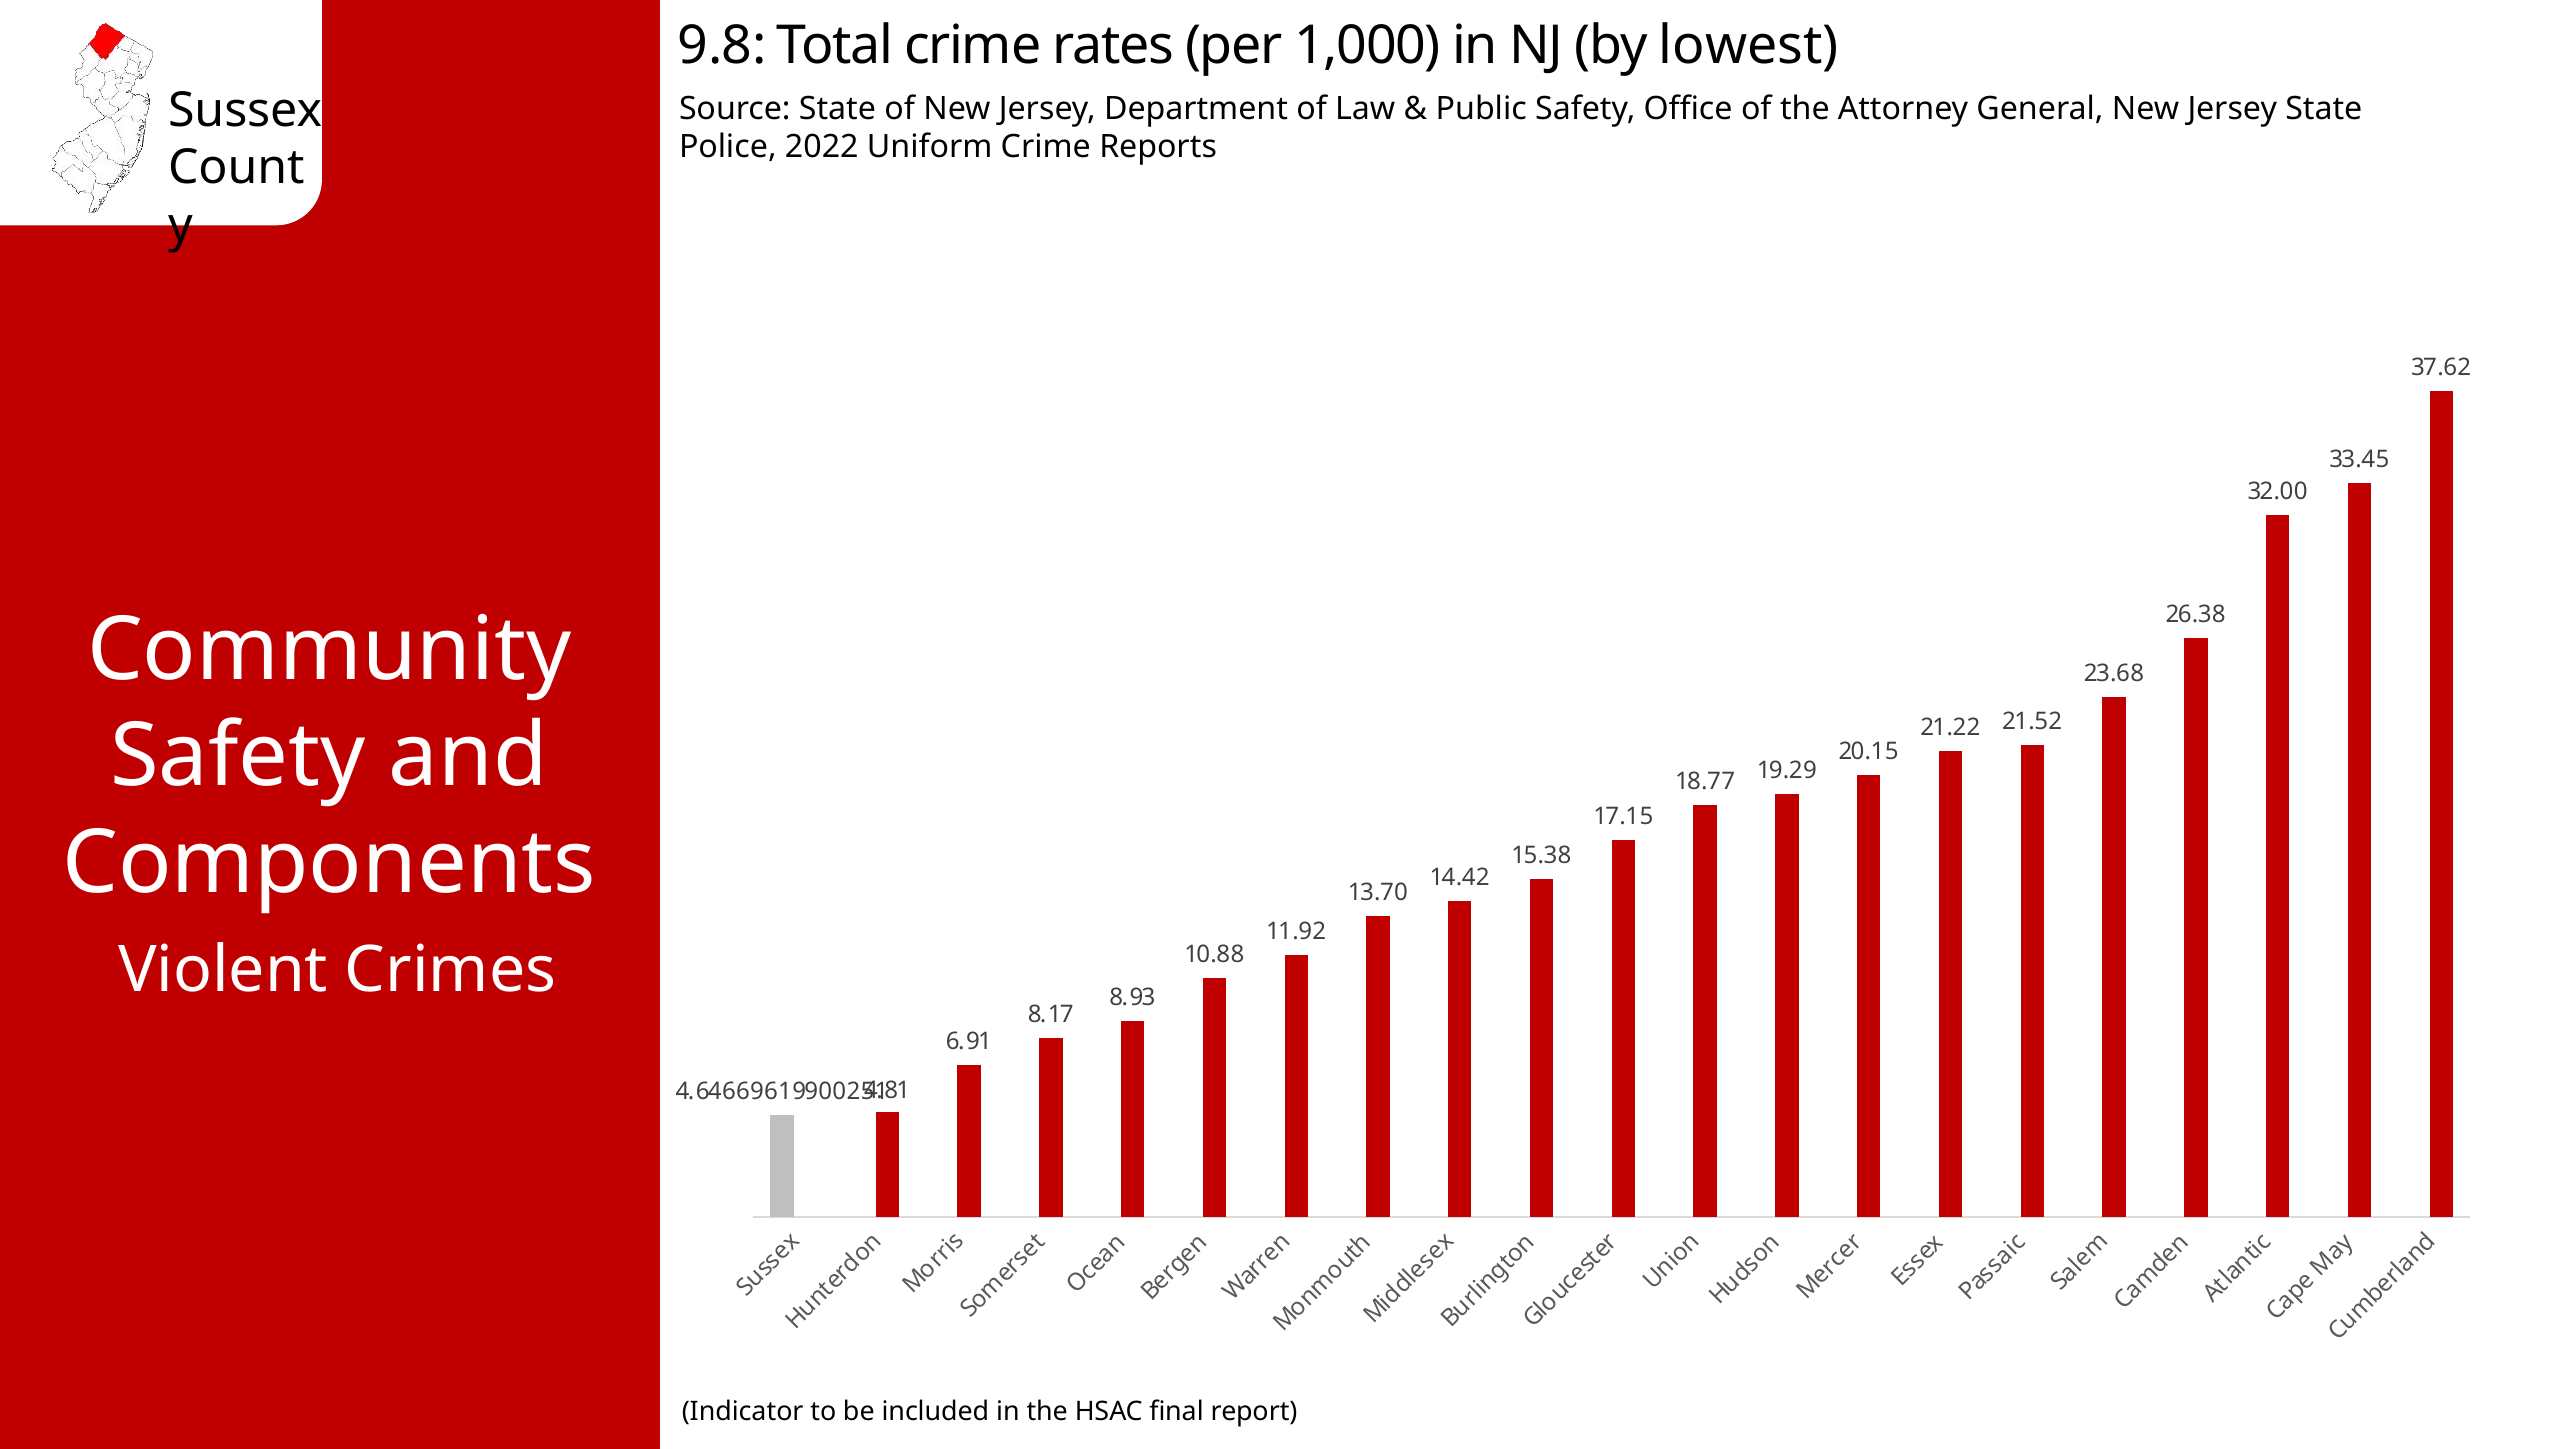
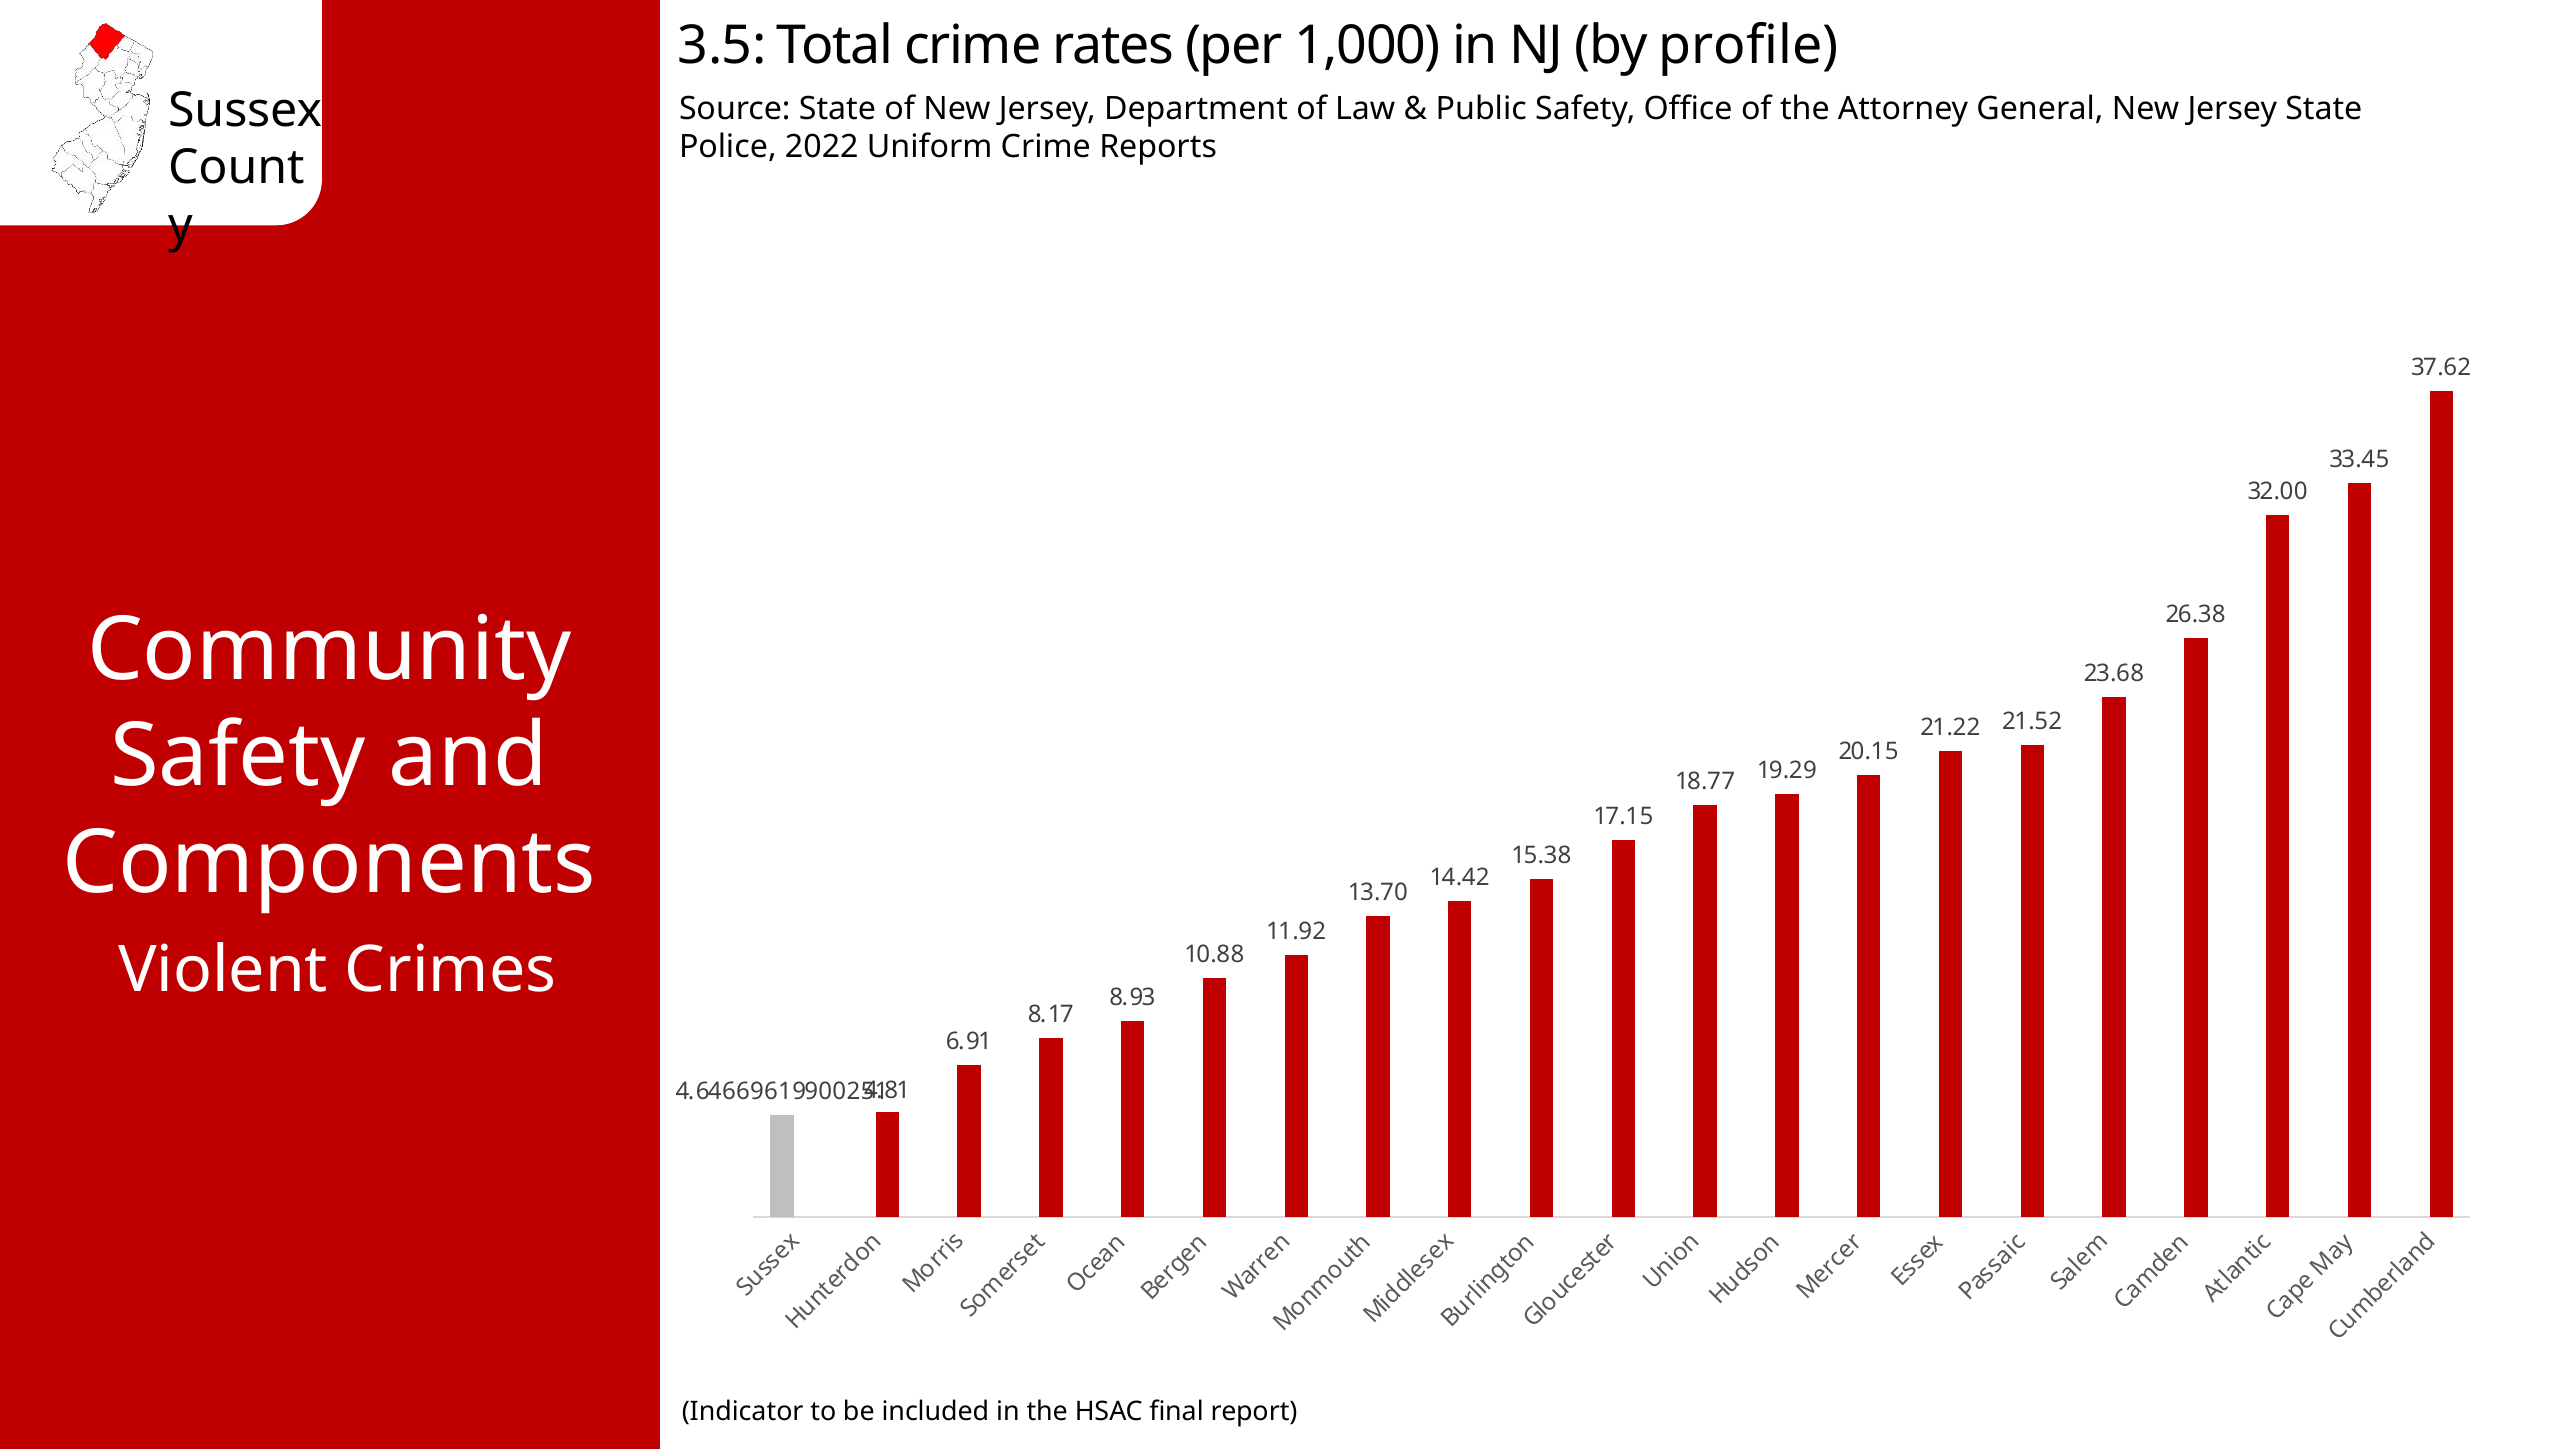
9.8: 9.8 -> 3.5 (722, 45)
lowest: lowest -> profile (1749, 45)
